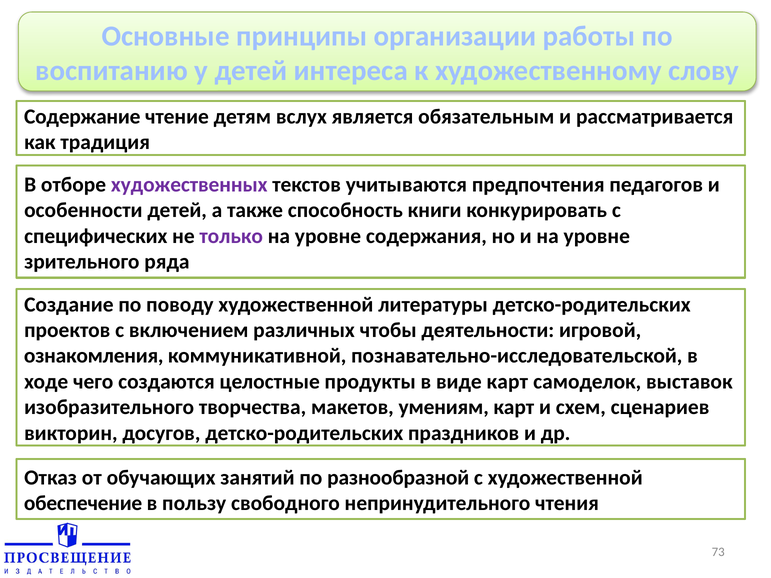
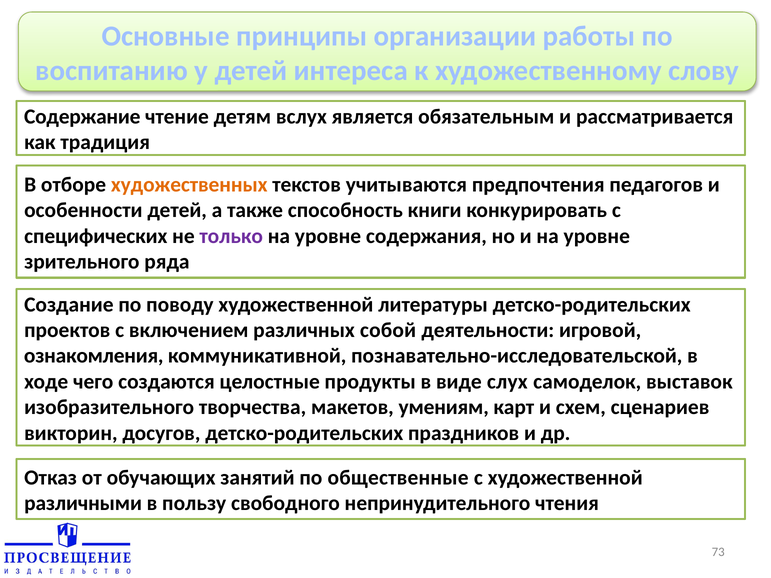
художественных colour: purple -> orange (189, 185)
чтобы: чтобы -> собой (388, 330)
виде карт: карт -> слух (507, 382)
разнообразной: разнообразной -> общественные (398, 478)
обеспечение: обеспечение -> различными (83, 504)
